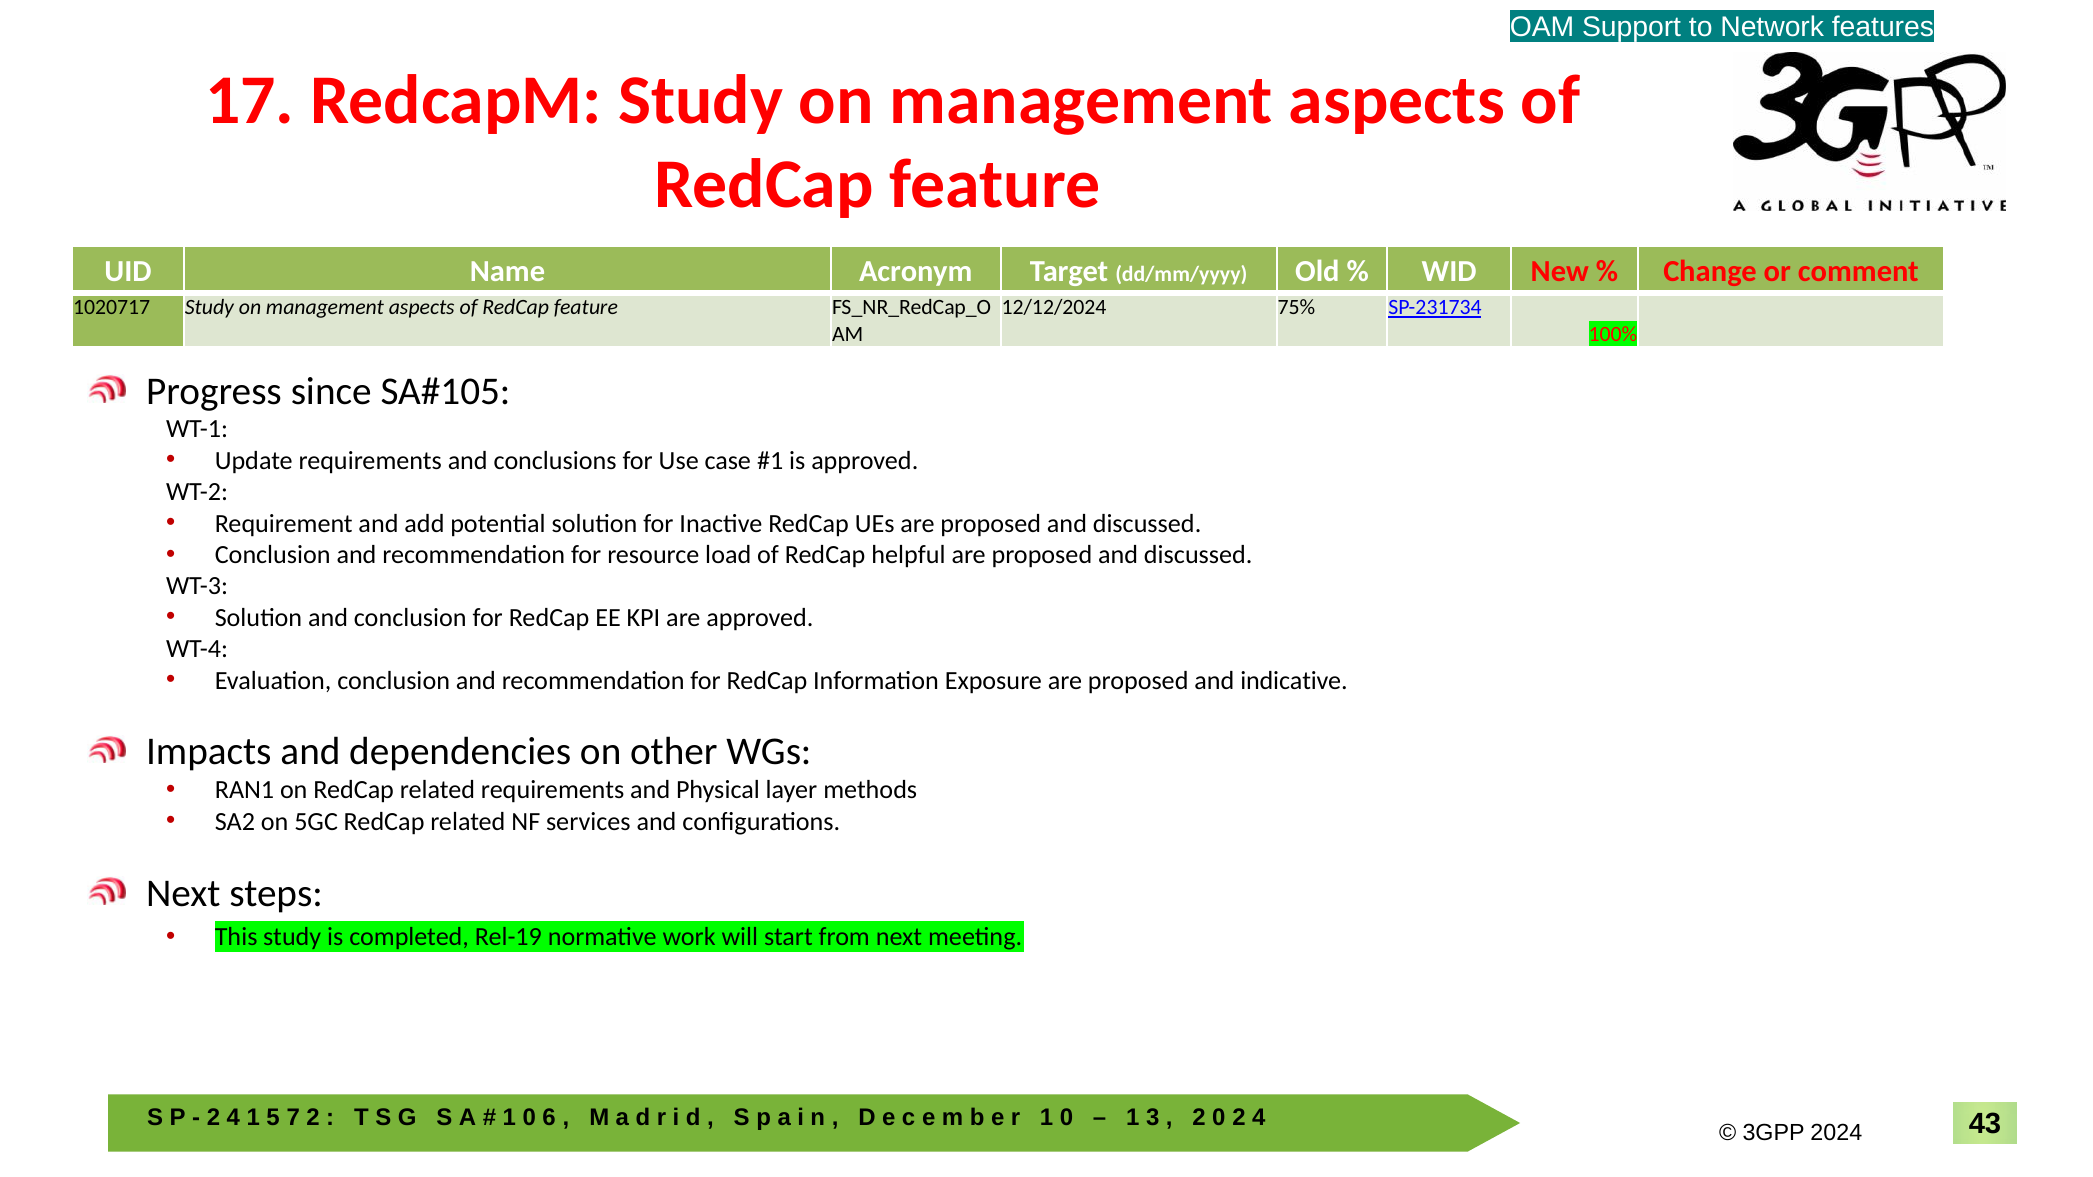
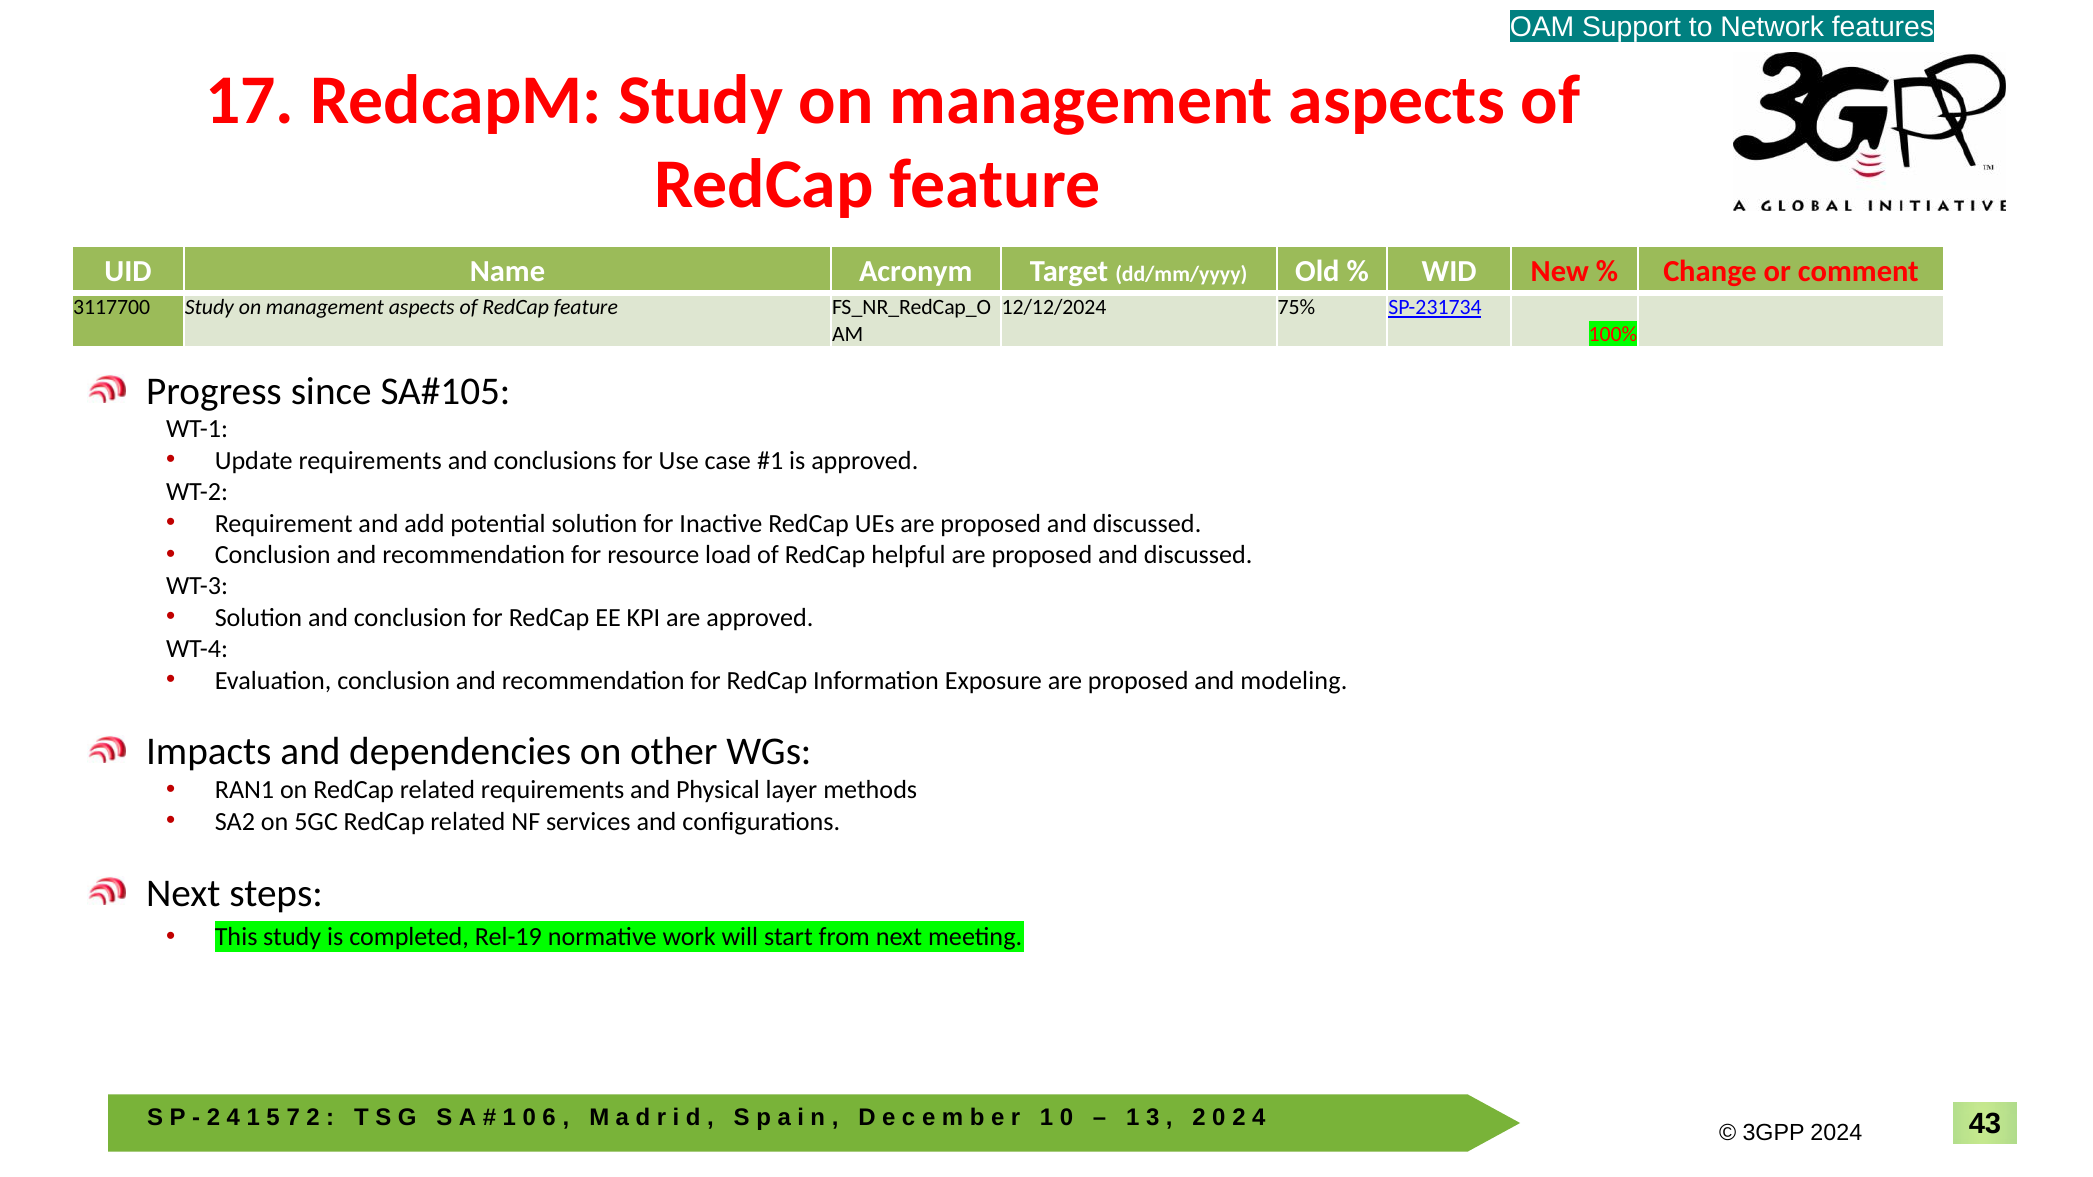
1020717: 1020717 -> 3117700 (112, 308)
indicative: indicative -> modeling (1294, 681)
